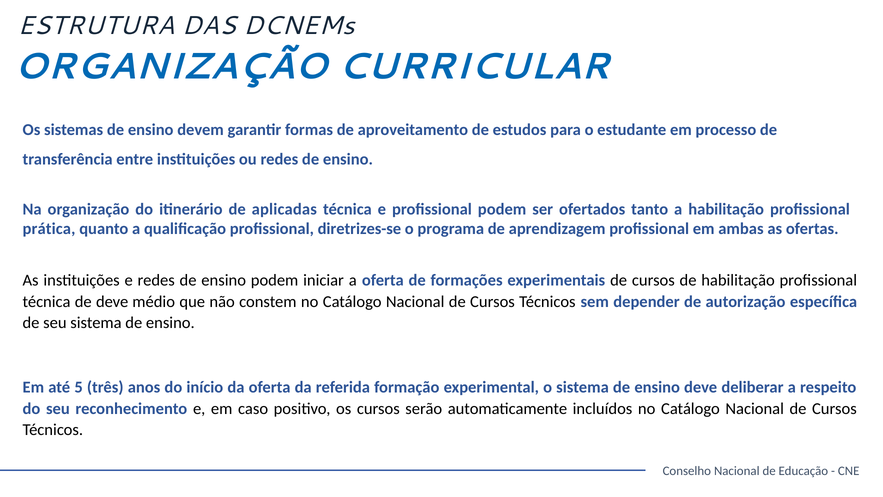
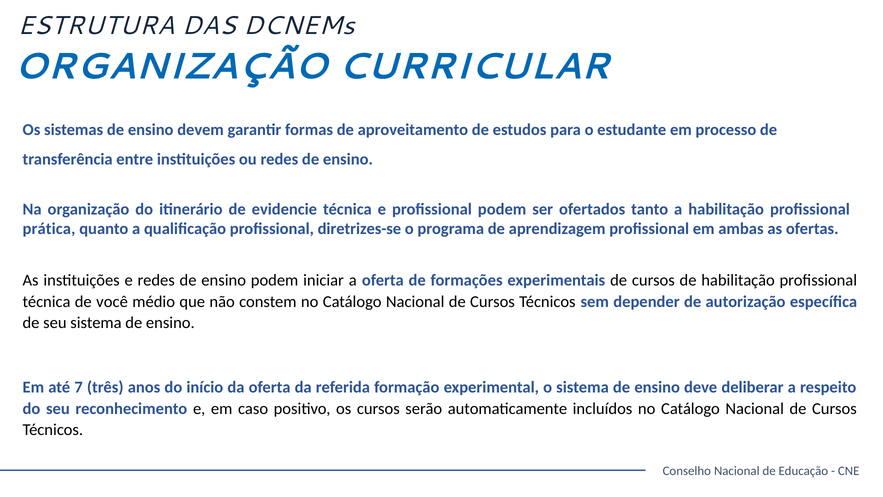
aplicadas: aplicadas -> evidencie (284, 209)
de deve: deve -> você (112, 301)
5: 5 -> 7 (79, 387)
